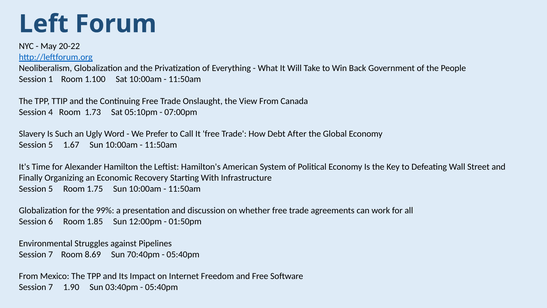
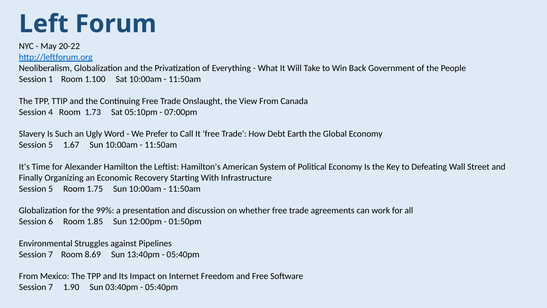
After: After -> Earth (297, 134)
70:40pm: 70:40pm -> 13:40pm (143, 254)
